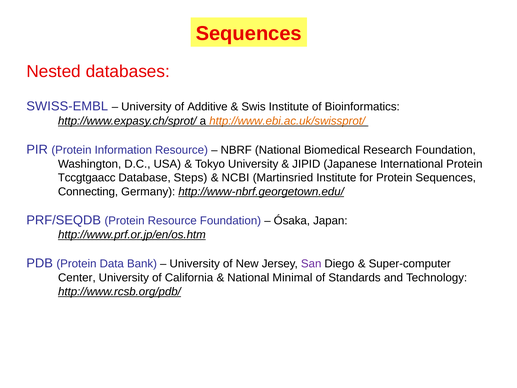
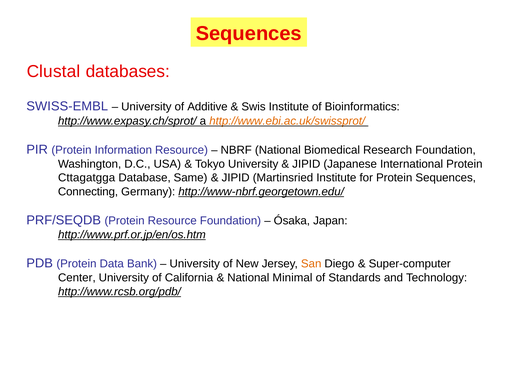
Nested: Nested -> Clustal (54, 71)
Tccgtgaacc: Tccgtgaacc -> Cttagatgga (87, 178)
Steps: Steps -> Same (191, 178)
NCBI: NCBI -> JIPID (236, 178)
San colour: purple -> orange (311, 264)
